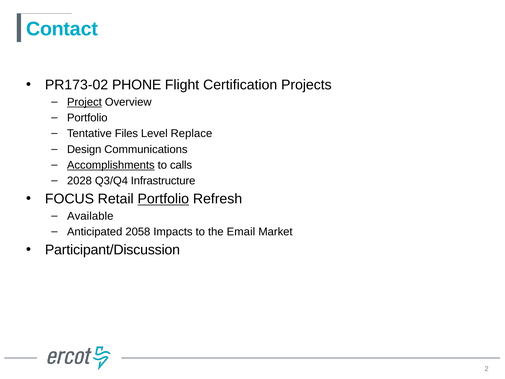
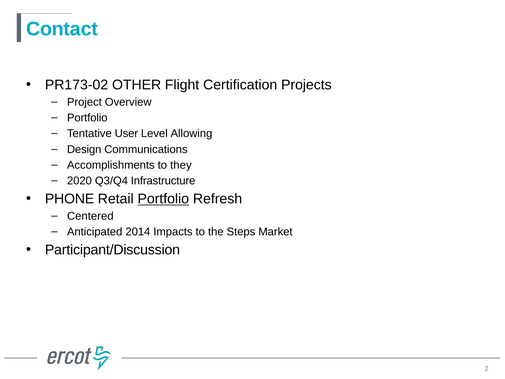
PHONE: PHONE -> OTHER (137, 85)
Project underline: present -> none (84, 102)
Files: Files -> User (126, 134)
Replace: Replace -> Allowing (191, 134)
Accomplishments underline: present -> none (111, 165)
calls: calls -> they (181, 165)
2028: 2028 -> 2020 (79, 181)
FOCUS: FOCUS -> PHONE (70, 199)
Available: Available -> Centered (90, 216)
2058: 2058 -> 2014 (138, 232)
Email: Email -> Steps (241, 232)
